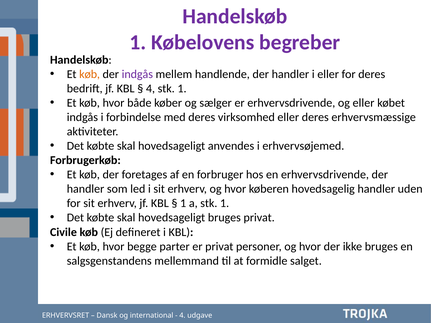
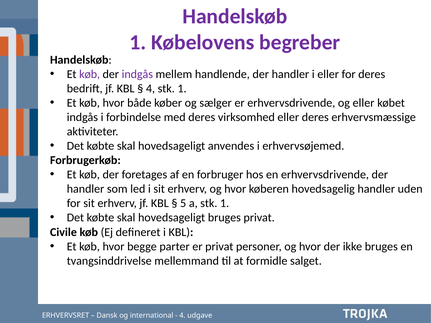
køb colour: orange -> purple (90, 74)
1: 1 -> 5 (183, 203)
salgsgenstandens: salgsgenstandens -> tvangsinddrivelse (109, 261)
